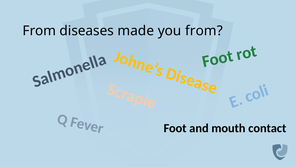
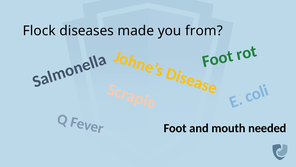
From: From -> Flock (39, 31)
contact: contact -> needed (267, 128)
